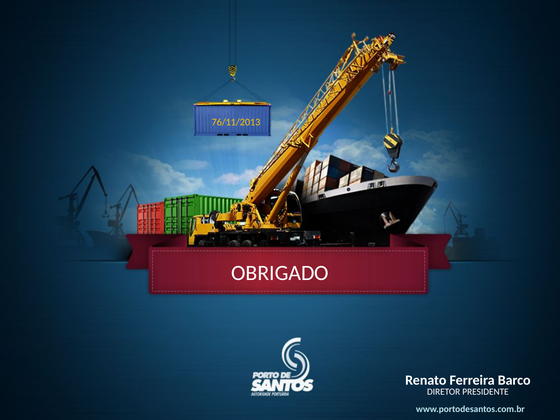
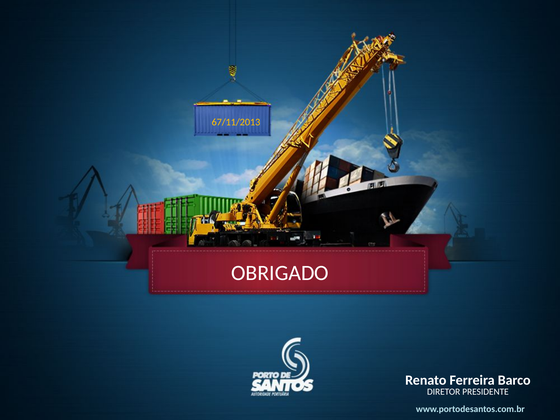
76/11/2013: 76/11/2013 -> 67/11/2013 (236, 122)
